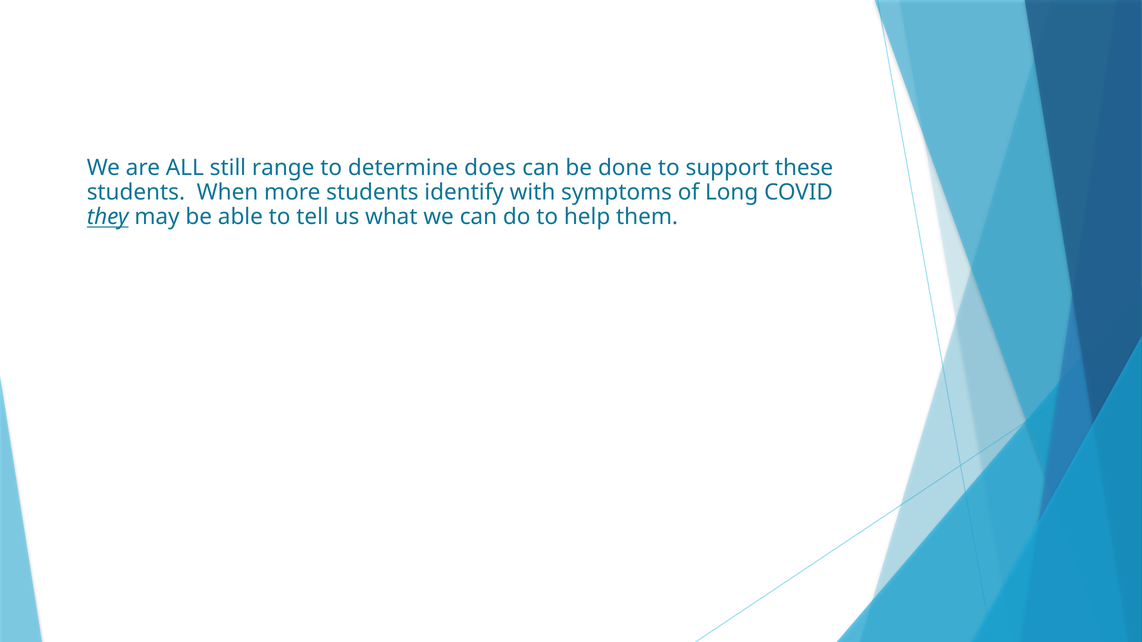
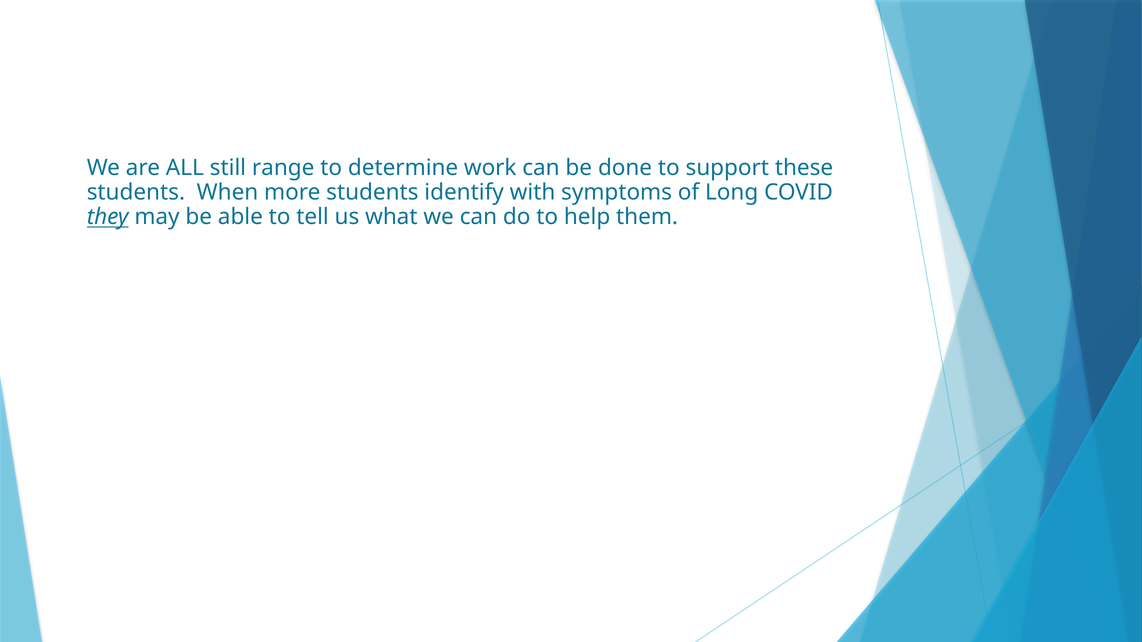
does: does -> work (490, 168)
